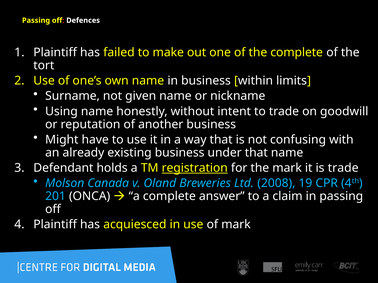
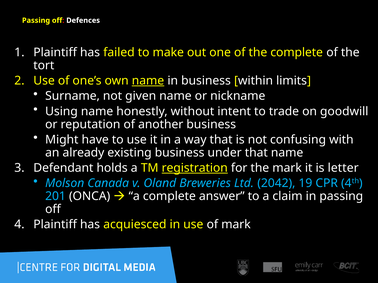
name underline: none -> present (148, 81)
is trade: trade -> letter (343, 168)
2008: 2008 -> 2042 (276, 183)
